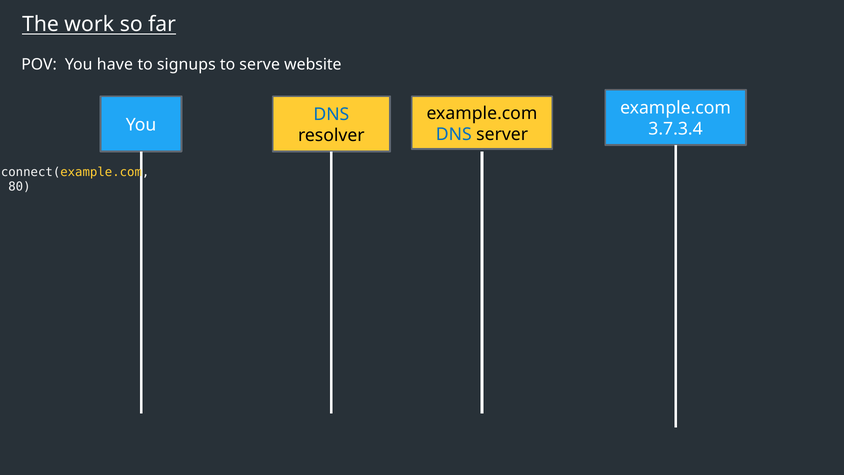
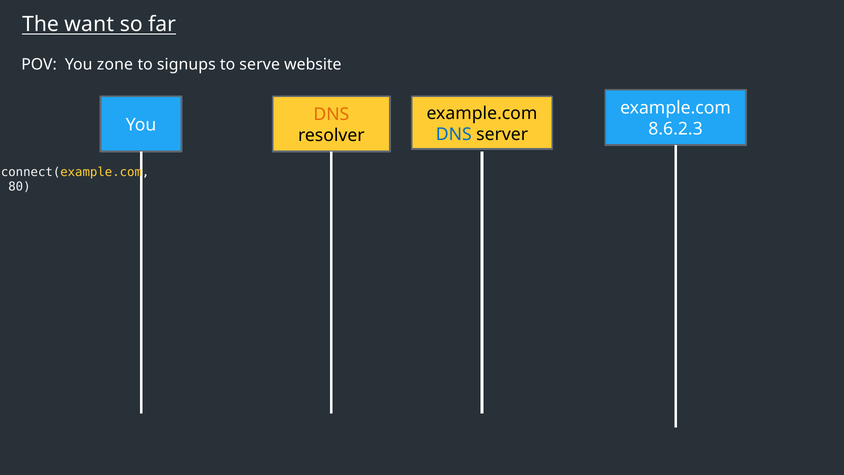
work: work -> want (89, 24)
have: have -> zone (115, 64)
DNS colour: blue -> orange (331, 114)
3.7.3.4: 3.7.3.4 -> 8.6.2.3 (676, 129)
